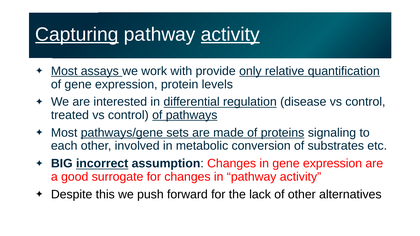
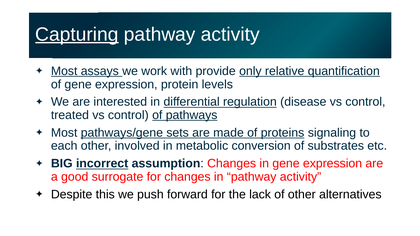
activity underline: present -> none (230, 34)
